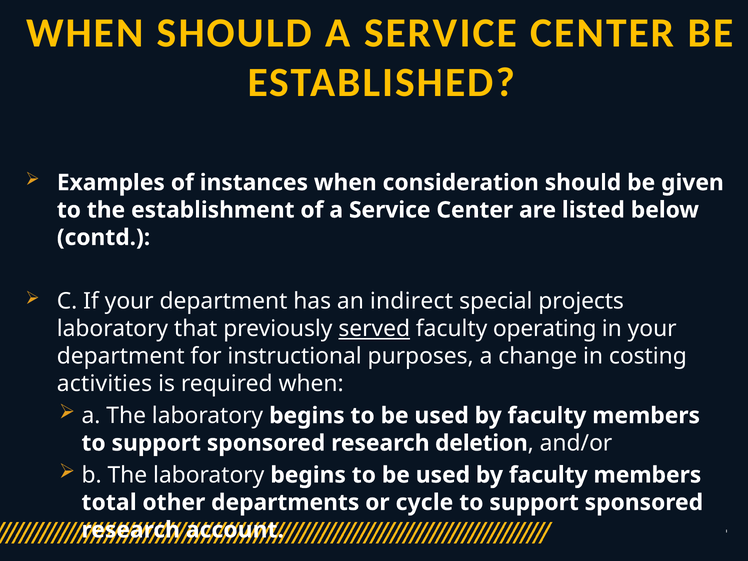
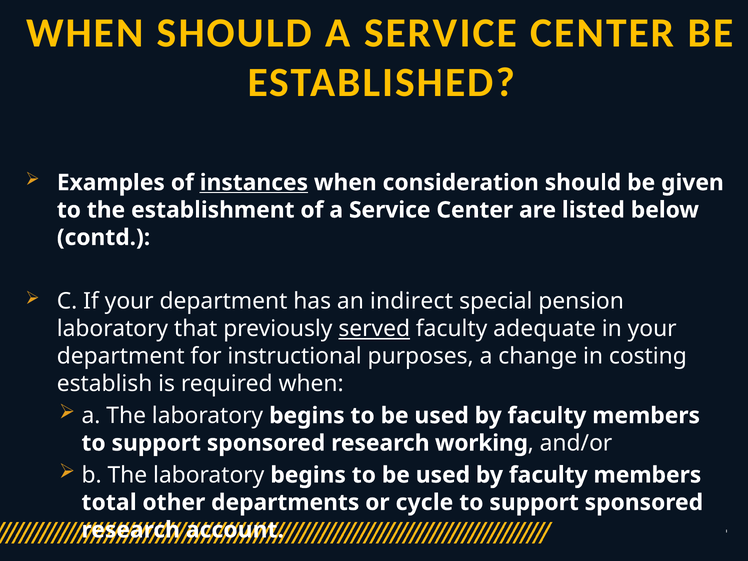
instances underline: none -> present (254, 183)
projects: projects -> pension (581, 301)
operating: operating -> adequate (545, 329)
activities: activities -> establish (105, 384)
deletion: deletion -> working (481, 443)
